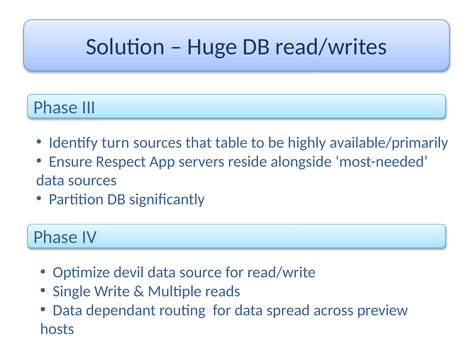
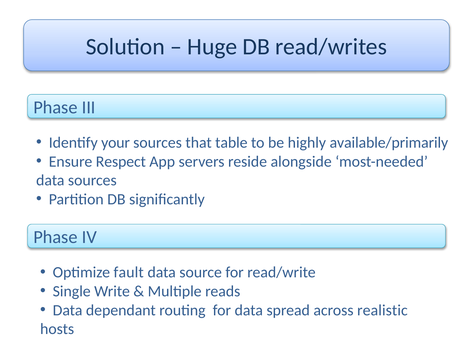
turn: turn -> your (116, 143)
devil: devil -> fault (129, 273)
preview: preview -> realistic (382, 311)
